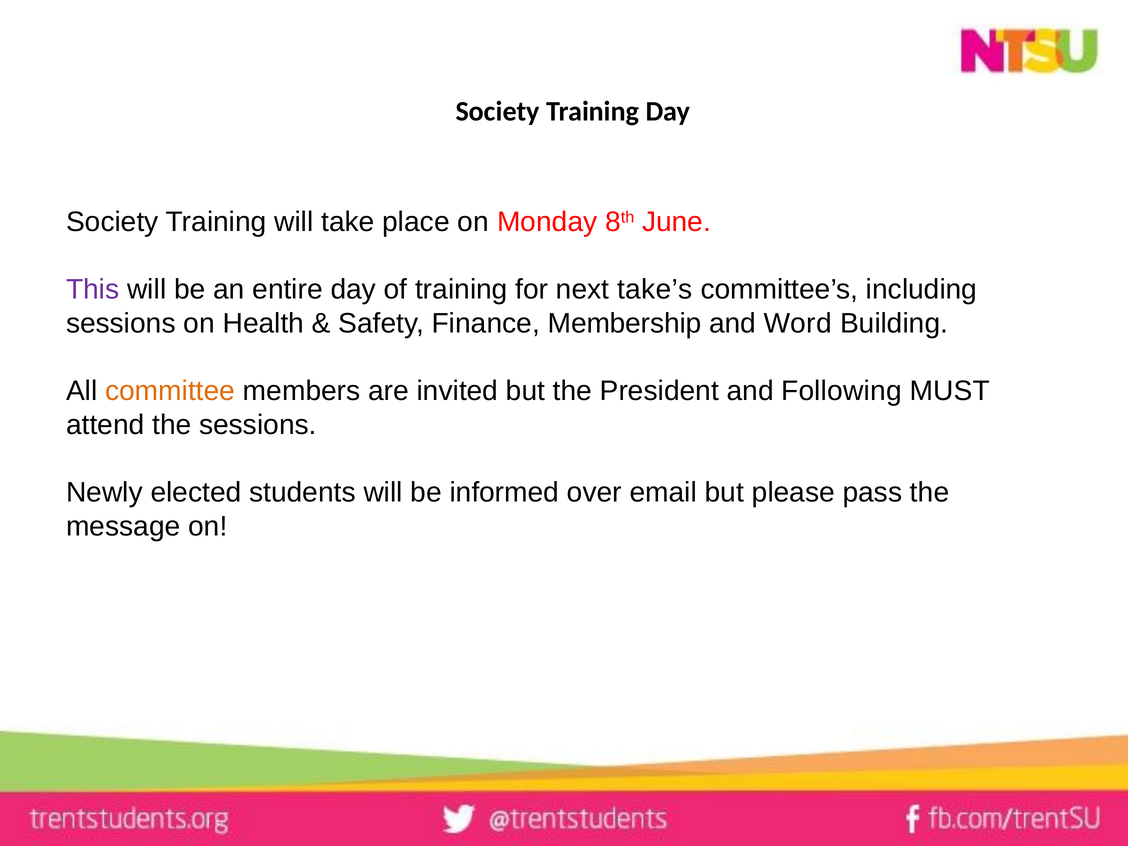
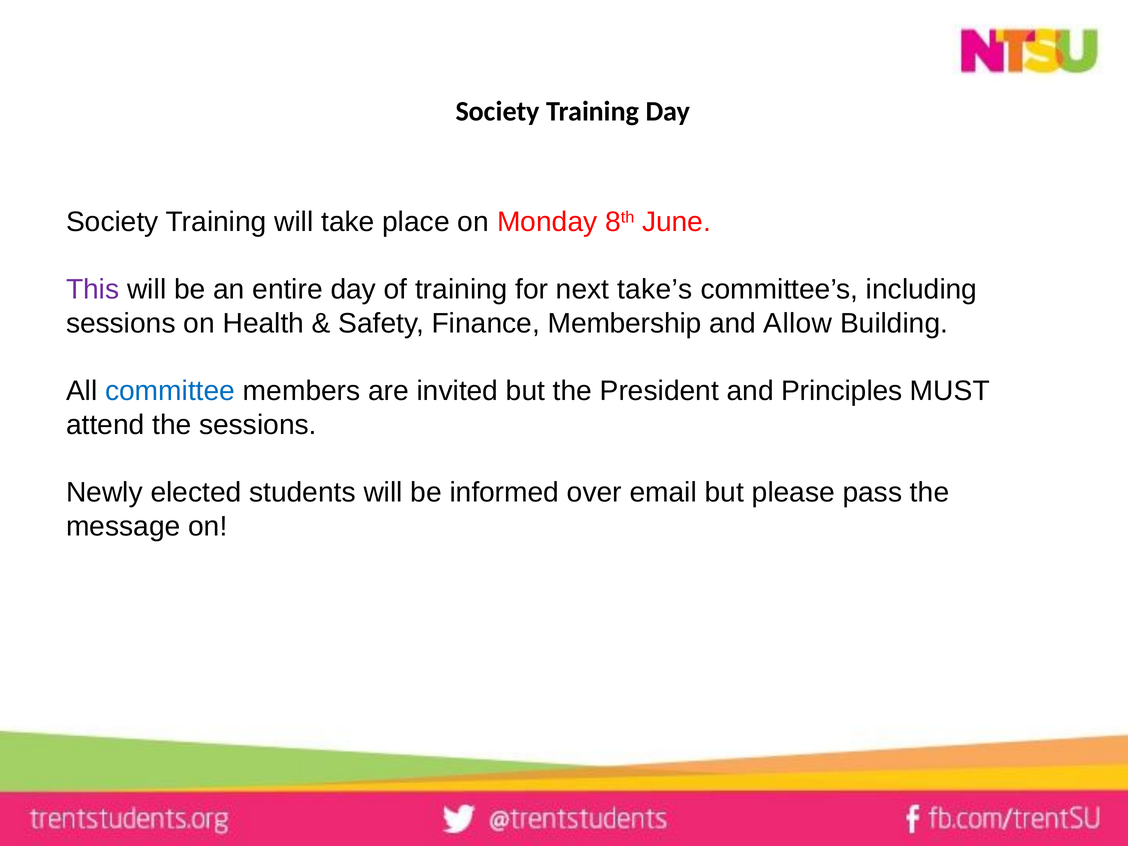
Word: Word -> Allow (798, 323)
committee colour: orange -> blue (170, 391)
Following: Following -> Principles (842, 391)
